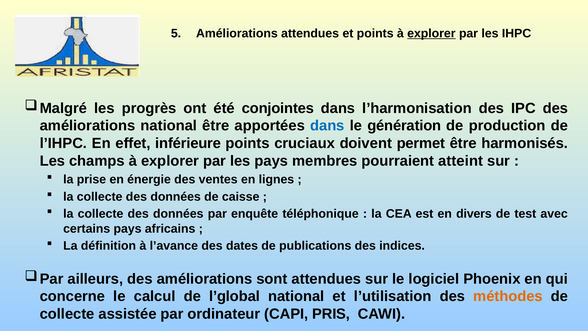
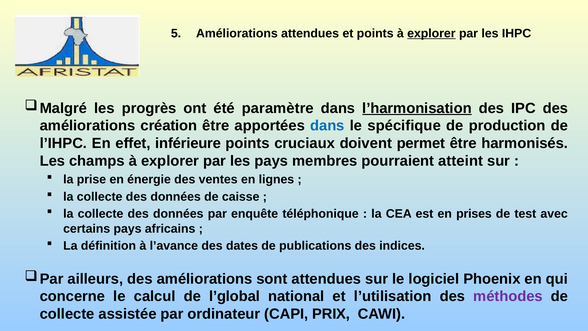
conjointes: conjointes -> paramètre (278, 108)
l’harmonisation underline: none -> present (417, 108)
améliorations national: national -> création (169, 126)
génération: génération -> spécifique (404, 126)
divers: divers -> prises (474, 214)
méthodes colour: orange -> purple (508, 296)
PRIS: PRIS -> PRIX (331, 314)
